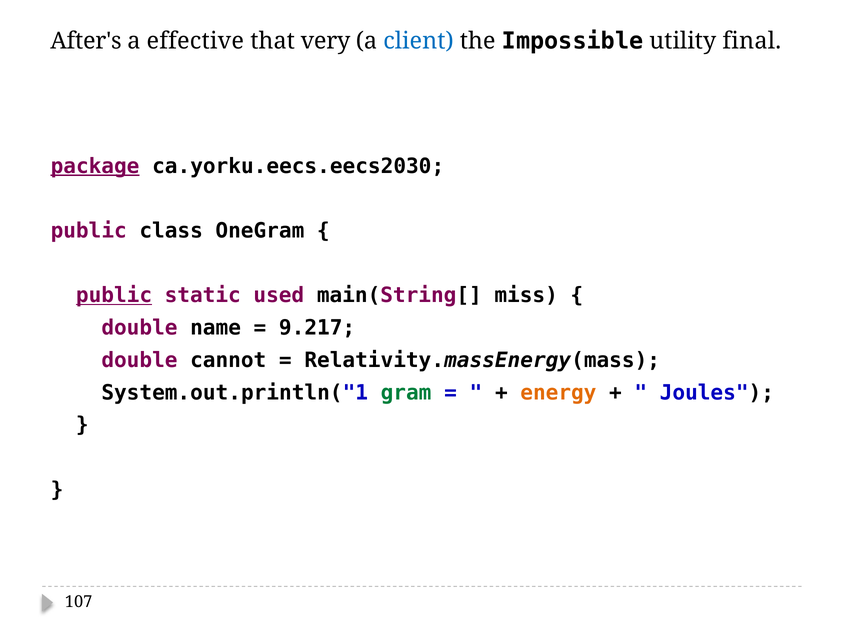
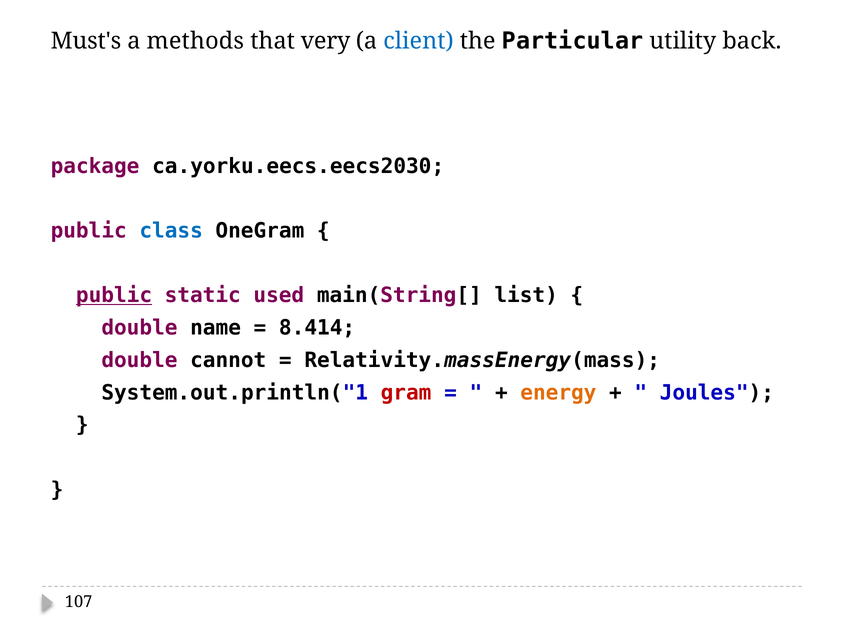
After's: After's -> Must's (86, 41)
effective: effective -> methods (195, 41)
Impossible: Impossible -> Particular (573, 41)
final: final -> back (752, 41)
package underline: present -> none (95, 166)
class colour: black -> blue (171, 231)
miss: miss -> list (526, 296)
9.217: 9.217 -> 8.414 (317, 328)
gram colour: green -> red (406, 393)
